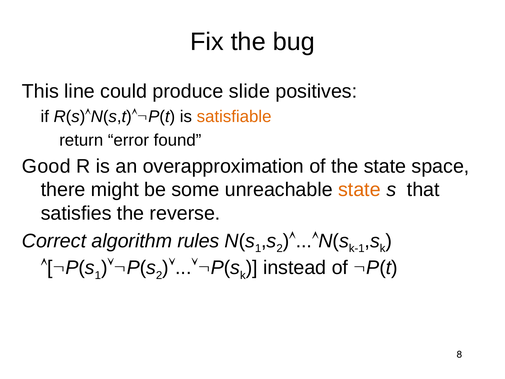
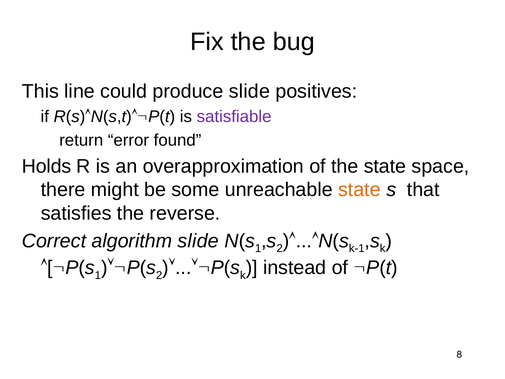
satisfiable colour: orange -> purple (234, 116)
Good: Good -> Holds (47, 166)
algorithm rules: rules -> slide (198, 241)
